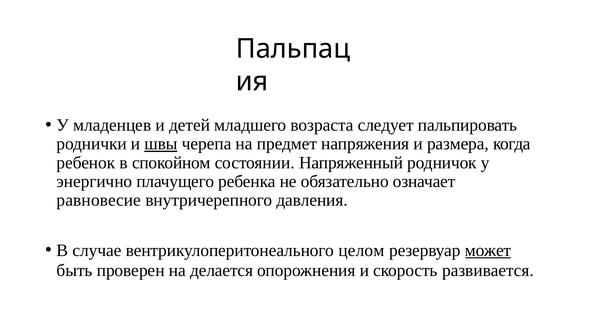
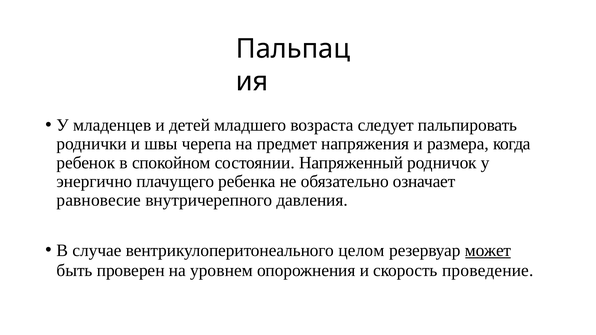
швы underline: present -> none (161, 144)
делается: делается -> уровнем (221, 270)
развивается: развивается -> проведение (488, 270)
